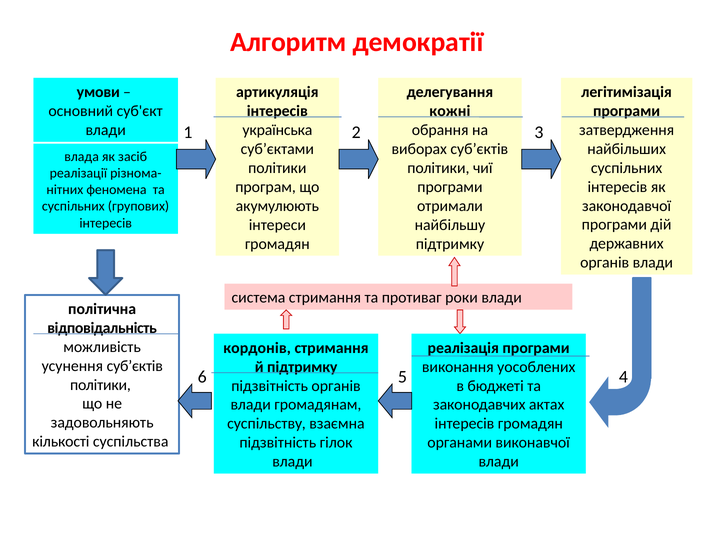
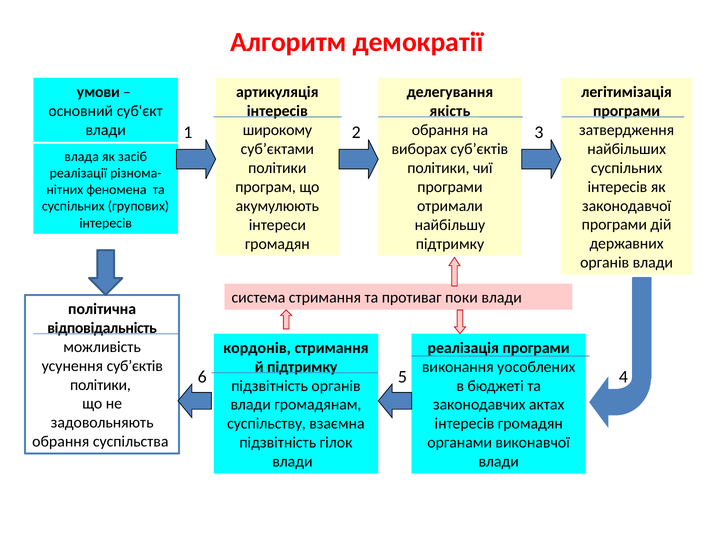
кожні: кожні -> якість (450, 111)
українська: українська -> широкому (277, 130)
роки: роки -> поки (461, 298)
кількості: кількості -> обрання (61, 442)
